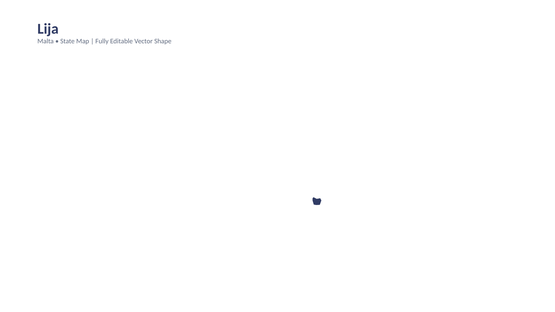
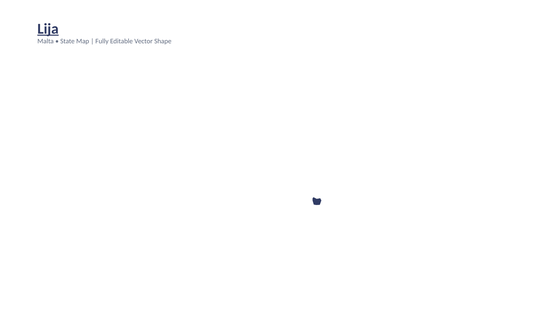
Lija underline: none -> present (48, 29)
